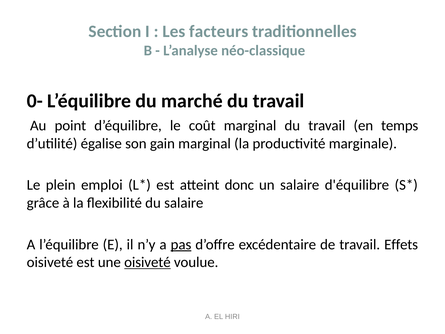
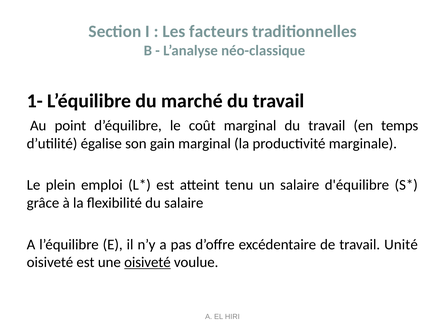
0-: 0- -> 1- (35, 101)
donc: donc -> tenu (239, 185)
pas underline: present -> none (181, 244)
Effets: Effets -> Unité (401, 244)
